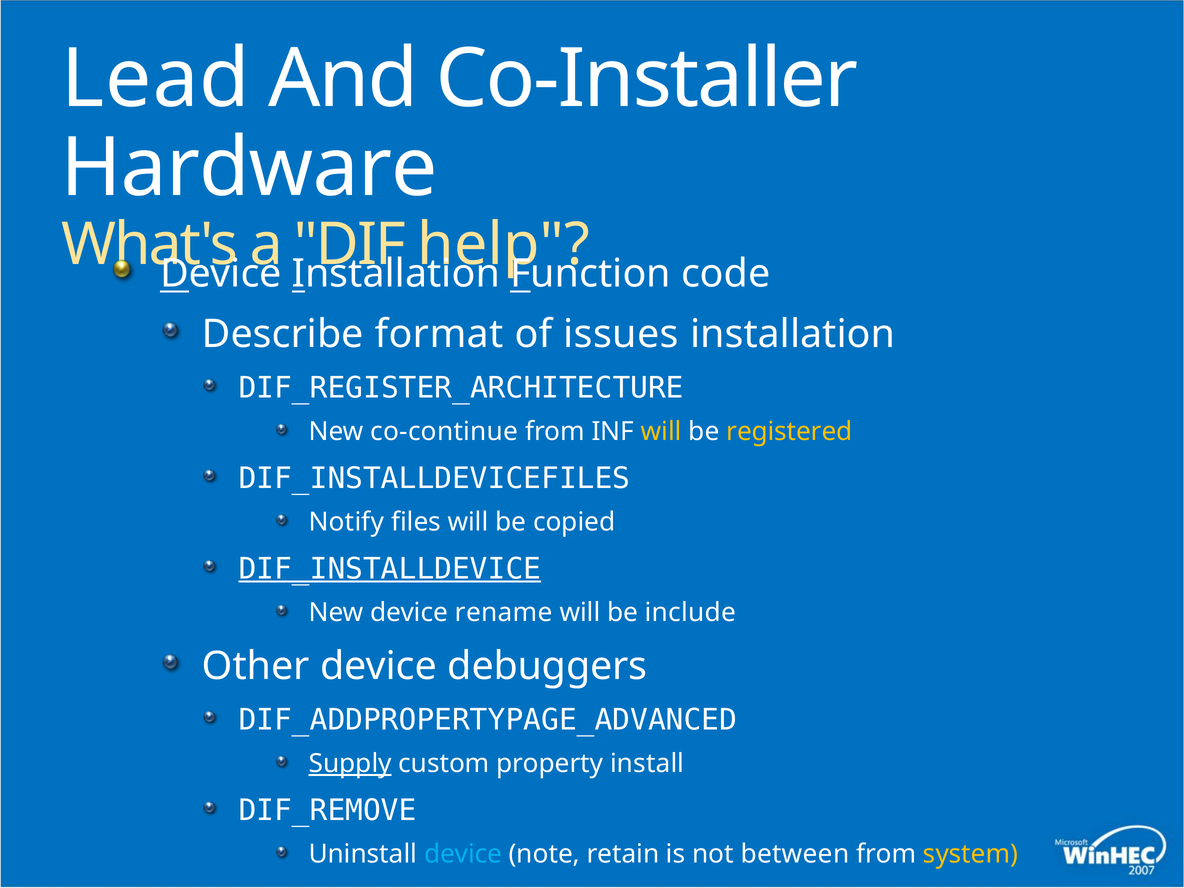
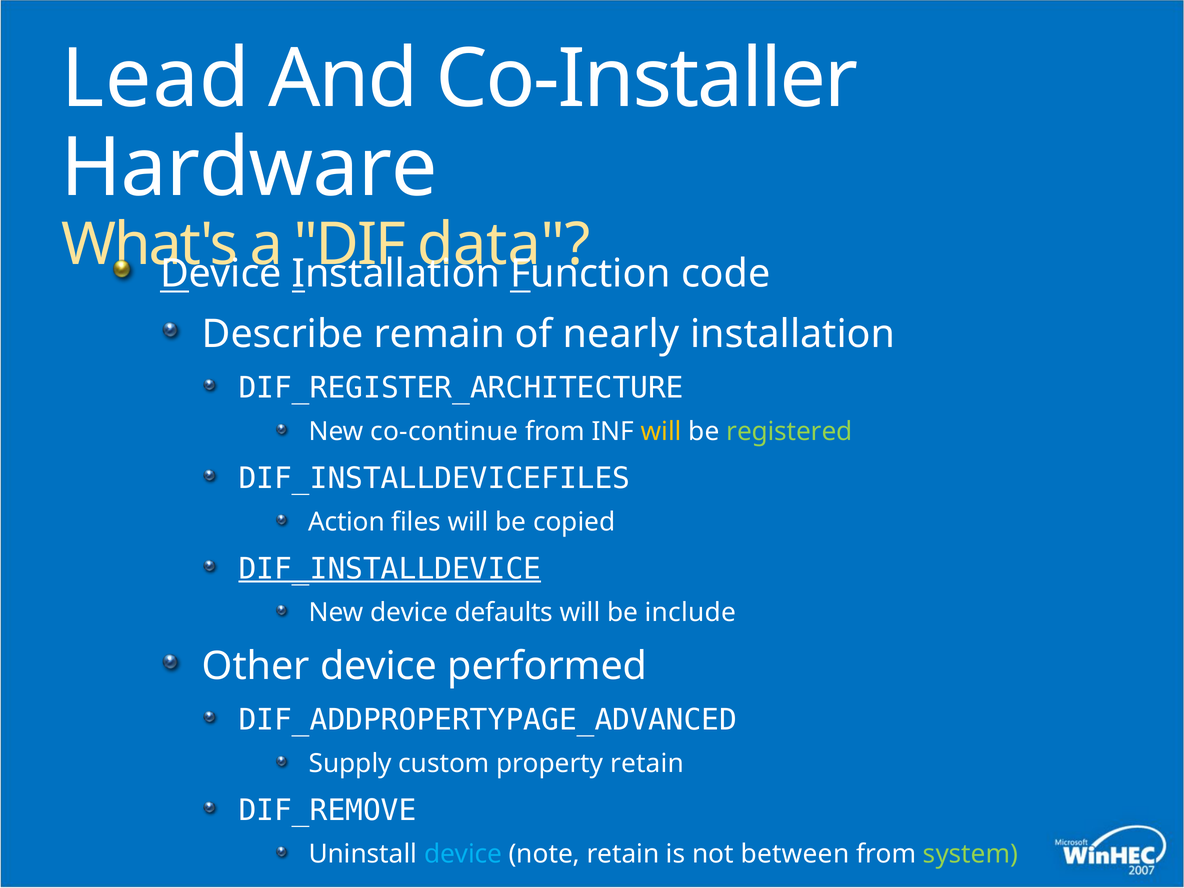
help: help -> data (504, 245)
format: format -> remain (439, 334)
issues: issues -> nearly (621, 334)
registered colour: yellow -> light green (789, 432)
Notify: Notify -> Action (347, 522)
rename: rename -> defaults (504, 613)
debuggers: debuggers -> performed (547, 666)
Supply underline: present -> none (350, 764)
property install: install -> retain (647, 764)
system colour: yellow -> light green (970, 854)
